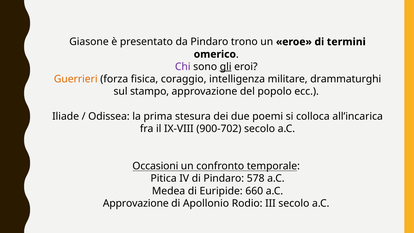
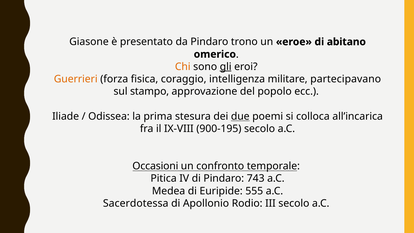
termini: termini -> abitano (346, 42)
Chi colour: purple -> orange (183, 67)
drammaturghi: drammaturghi -> partecipavano (346, 79)
due underline: none -> present (240, 116)
900-702: 900-702 -> 900-195 (219, 129)
578: 578 -> 743 (256, 178)
660: 660 -> 555 (254, 191)
Approvazione: Approvazione -> Sacerdotessa (136, 203)
